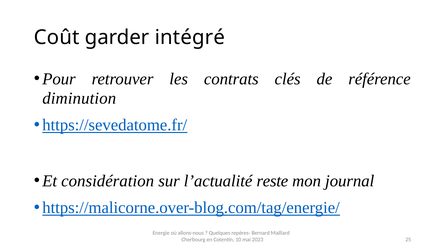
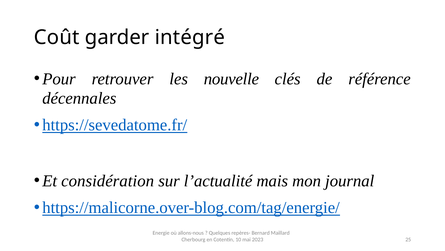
contrats: contrats -> nouvelle (231, 79)
diminution: diminution -> décennales (79, 98)
reste: reste -> mais (272, 180)
